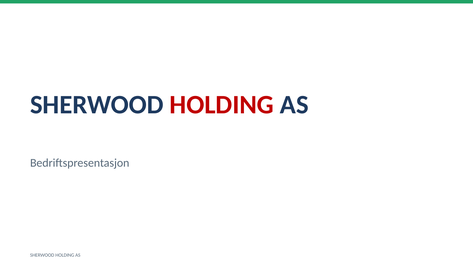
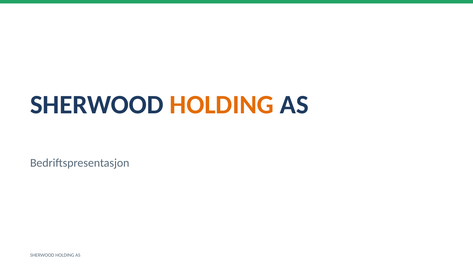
HOLDING colour: red -> orange (222, 105)
